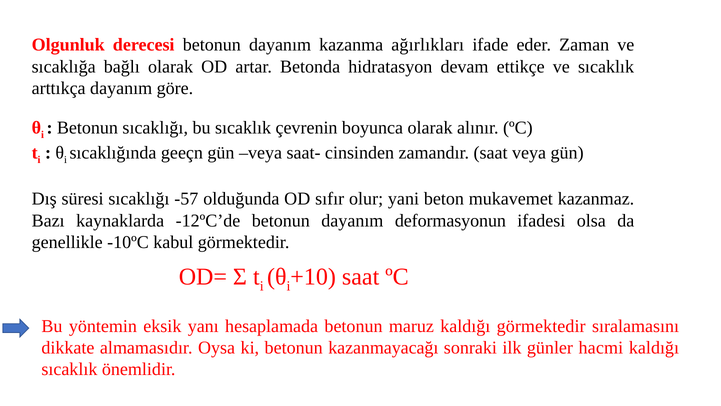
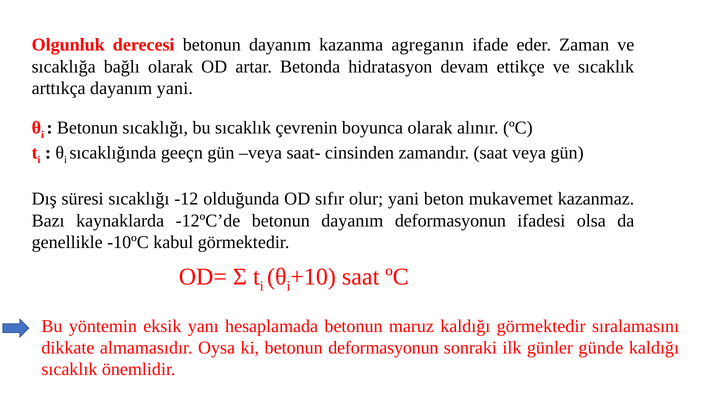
ağırlıkları: ağırlıkları -> agreganın (428, 45)
dayanım göre: göre -> yani (175, 88)
-57: -57 -> -12 (186, 199)
betonun kazanmayacağı: kazanmayacağı -> deformasyonun (383, 347)
hacmi: hacmi -> günde (601, 347)
